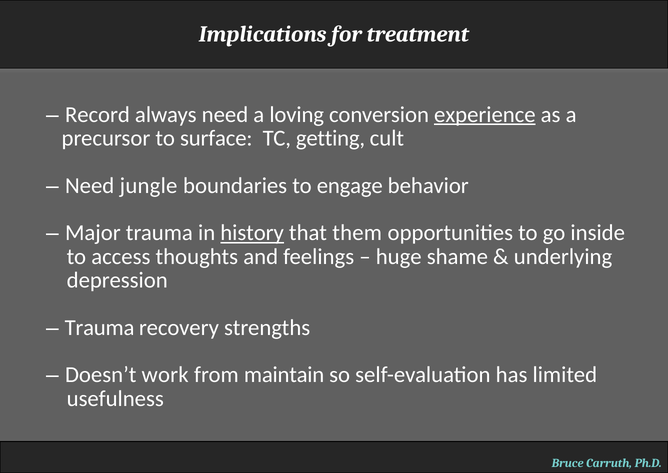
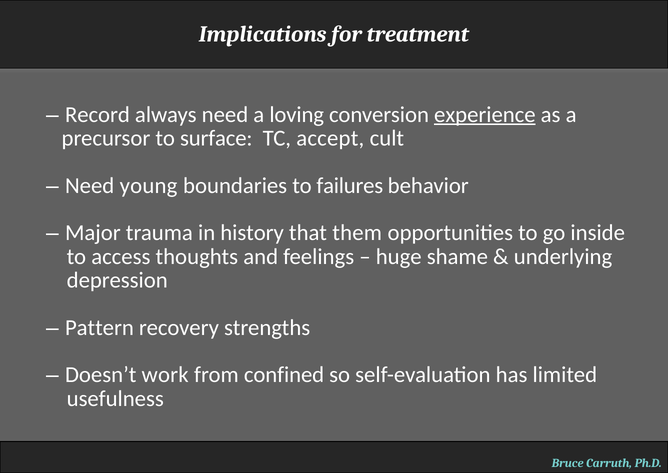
getting: getting -> accept (330, 138)
jungle: jungle -> young (149, 185)
engage: engage -> failures (350, 185)
history underline: present -> none (252, 233)
Trauma: Trauma -> Pattern (99, 327)
maintain: maintain -> confined (284, 375)
